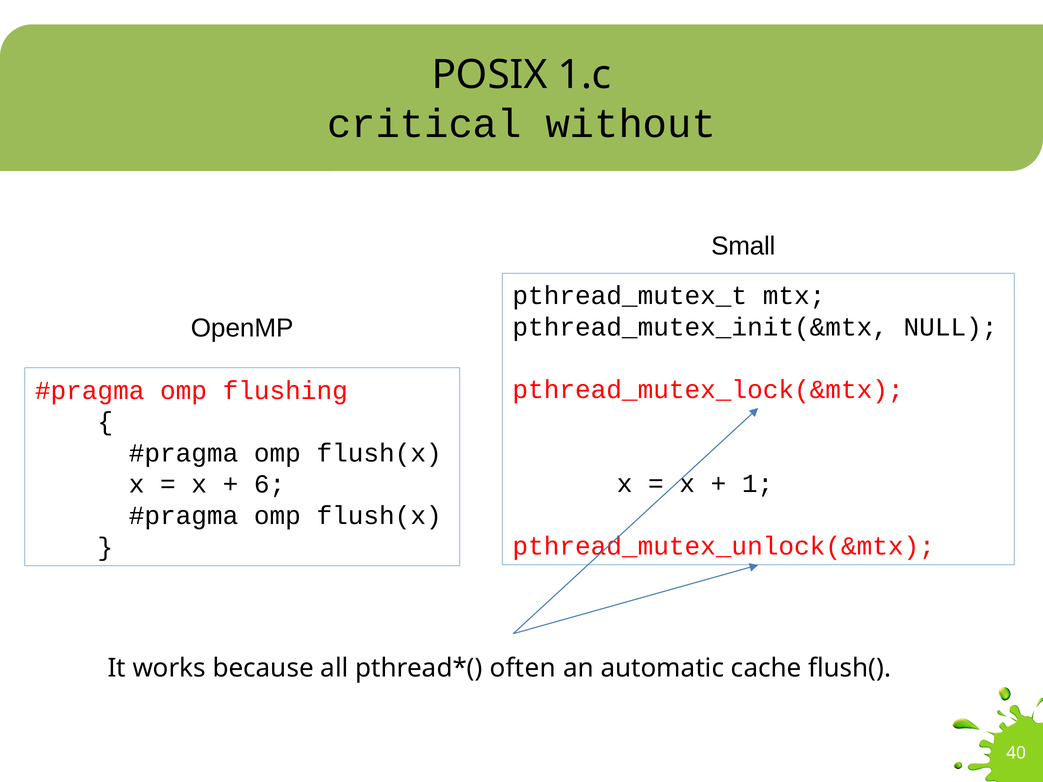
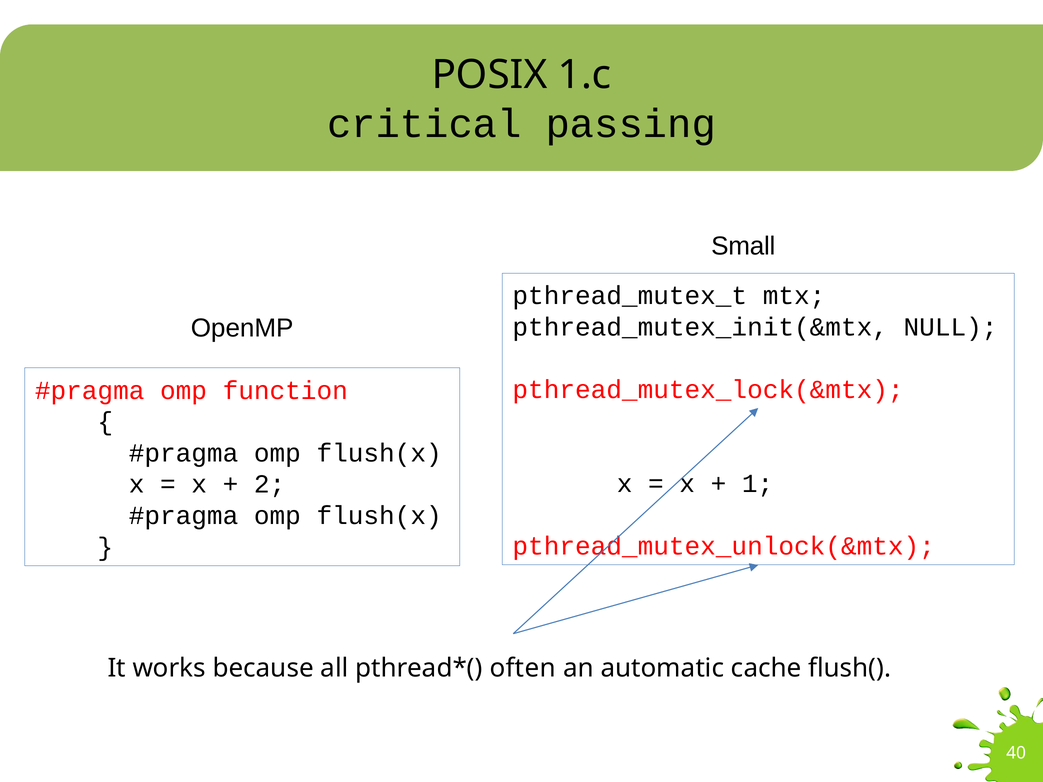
without: without -> passing (631, 124)
flushing: flushing -> function (285, 391)
6: 6 -> 2 (270, 485)
